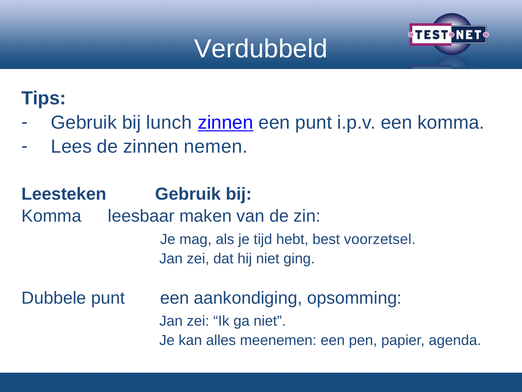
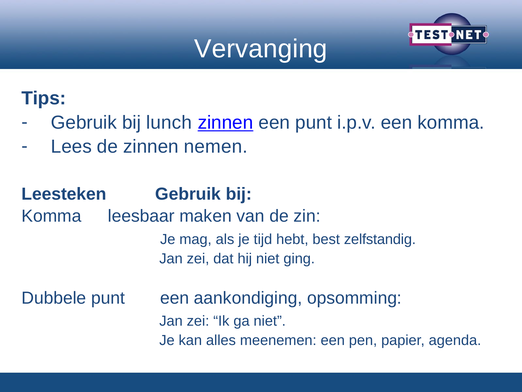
Verdubbeld: Verdubbeld -> Vervanging (261, 49)
voorzetsel: voorzetsel -> zelfstandig (380, 239)
